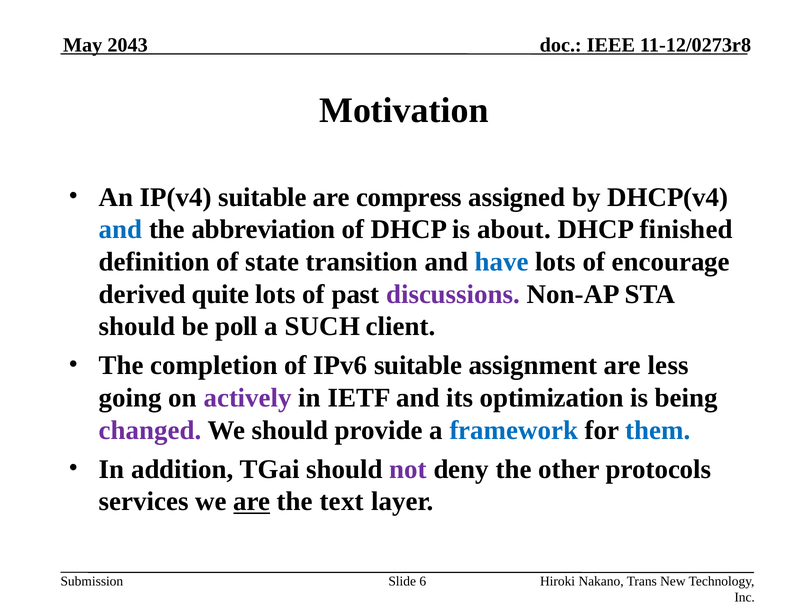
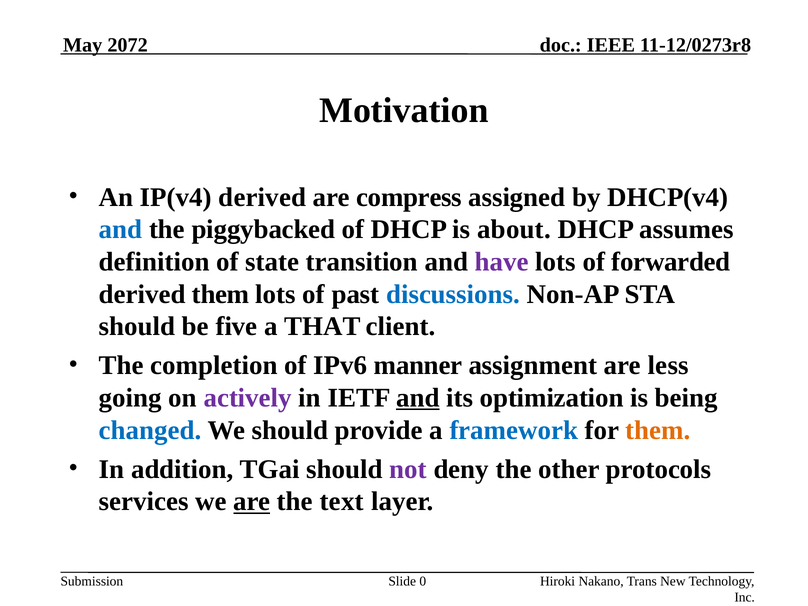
2043: 2043 -> 2072 (128, 45)
IP(v4 suitable: suitable -> derived (262, 197)
abbreviation: abbreviation -> piggybacked (263, 230)
finished: finished -> assumes (686, 230)
have colour: blue -> purple (502, 262)
encourage: encourage -> forwarded (671, 262)
derived quite: quite -> them (221, 294)
discussions colour: purple -> blue (453, 294)
poll: poll -> five (236, 326)
SUCH: SUCH -> THAT (322, 326)
IPv6 suitable: suitable -> manner (418, 366)
and underline: none -> present (418, 398)
changed colour: purple -> blue (150, 430)
them colour: blue -> orange (658, 430)
6: 6 -> 0 (423, 581)
